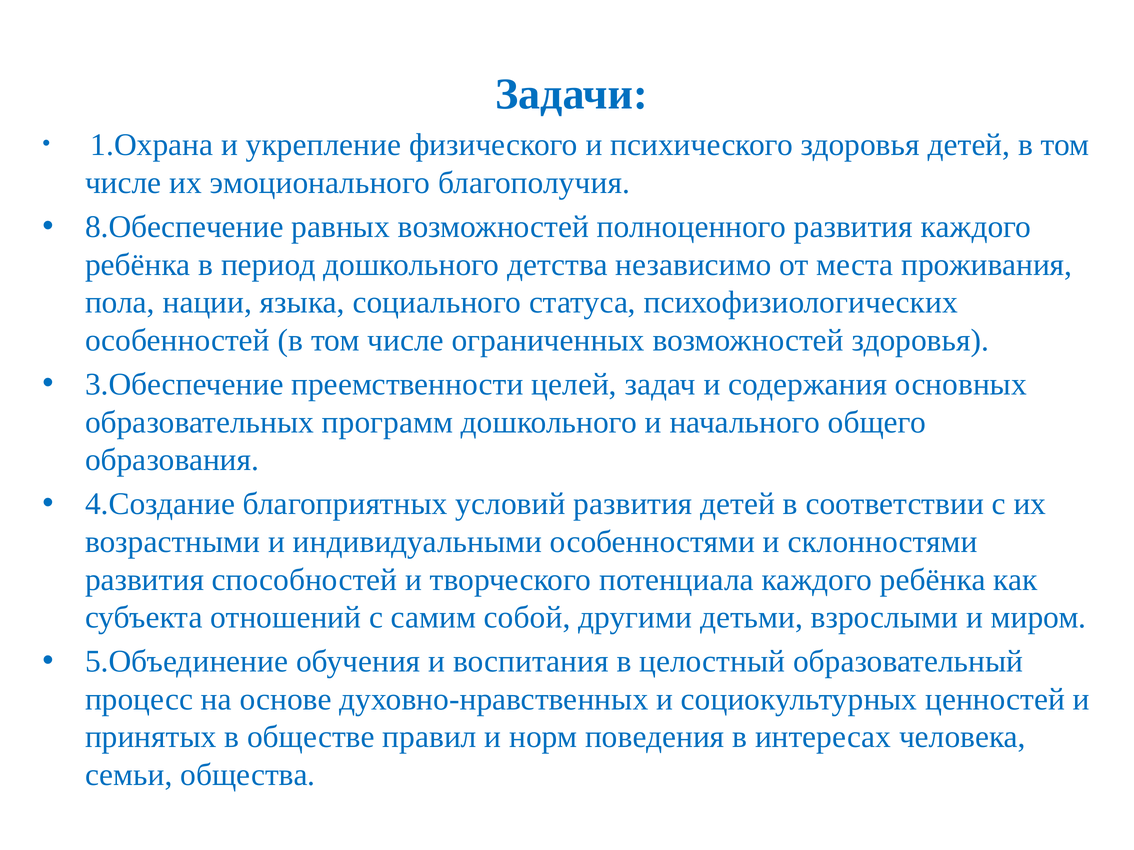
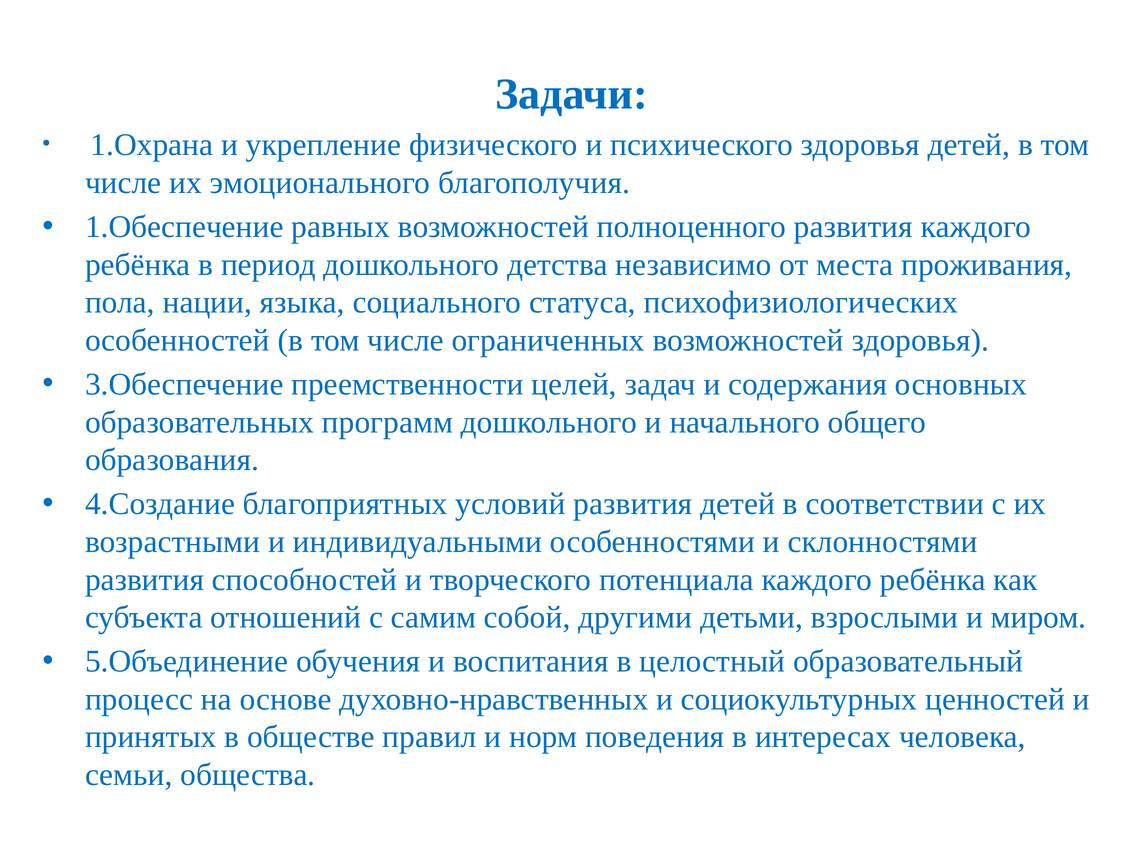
8.Обеспечение: 8.Обеспечение -> 1.Обеспечение (184, 227)
